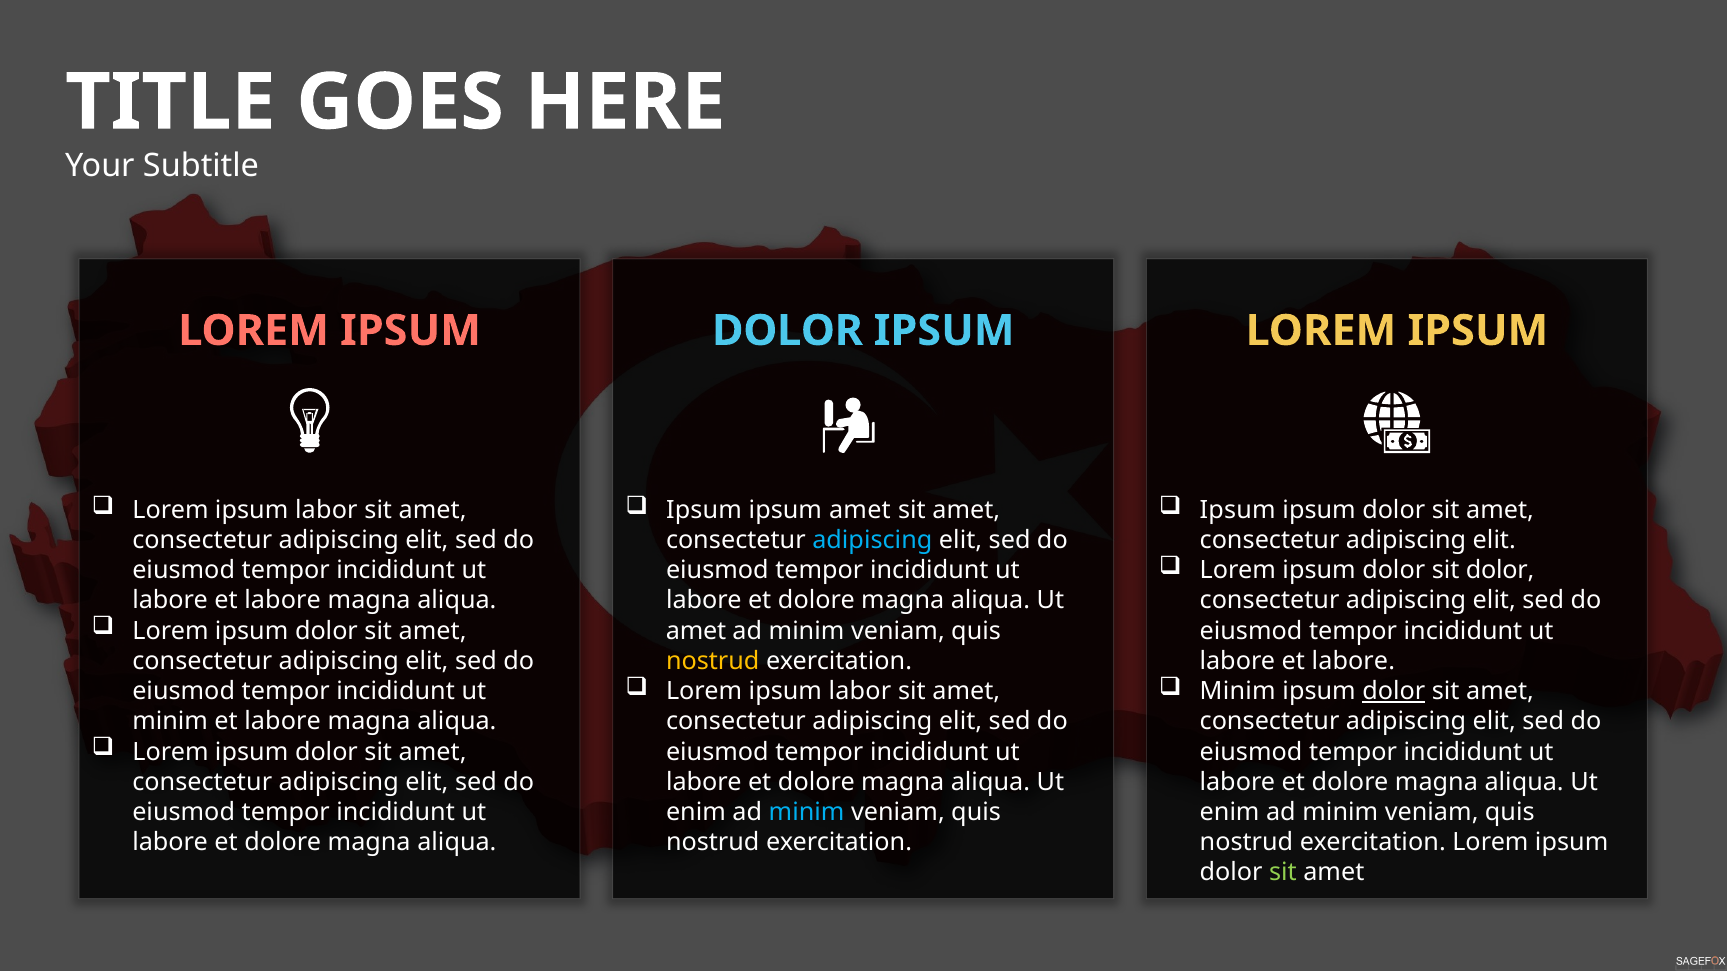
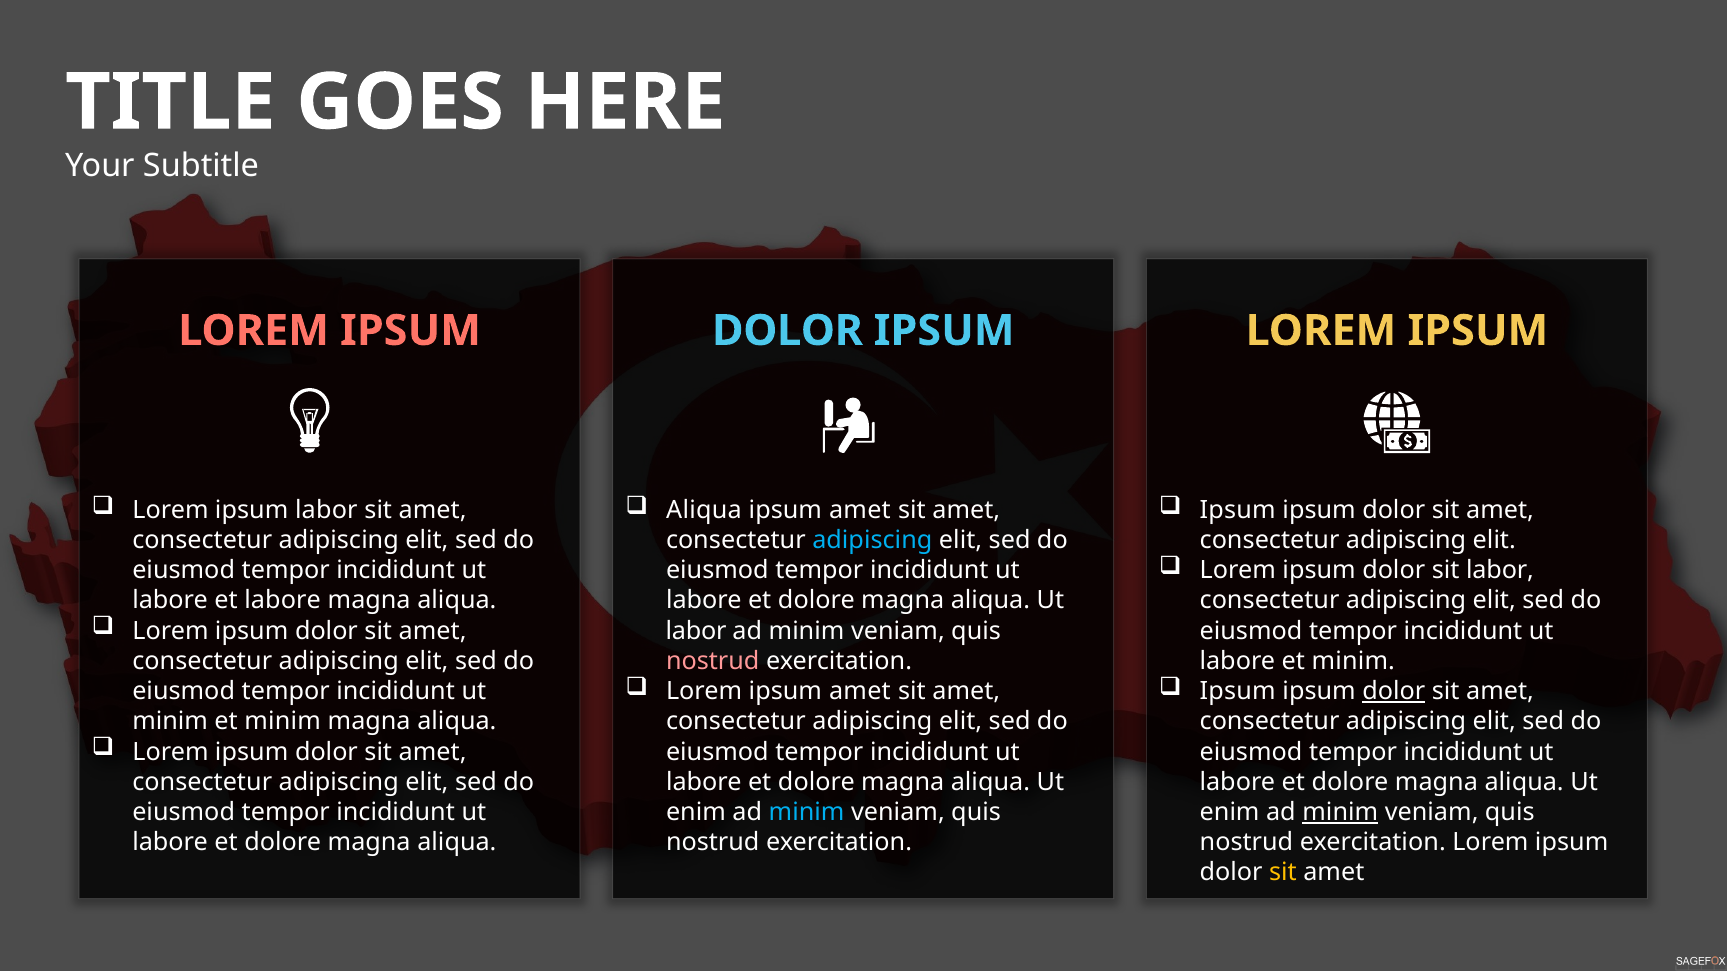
Ipsum: Ipsum -> Aliqua (704, 510)
sit dolor: dolor -> labor (1500, 571)
amet: amet -> labor (696, 631)
nostrud colour: yellow -> pink (713, 661)
labore: labore -> minim (1353, 661)
labor: labor -> amet (860, 692)
Minim: Minim -> Ipsum (1238, 692)
labore: labore -> minim (283, 722)
minim underline: none -> present (1340, 813)
sit colour: light green -> yellow (1283, 873)
